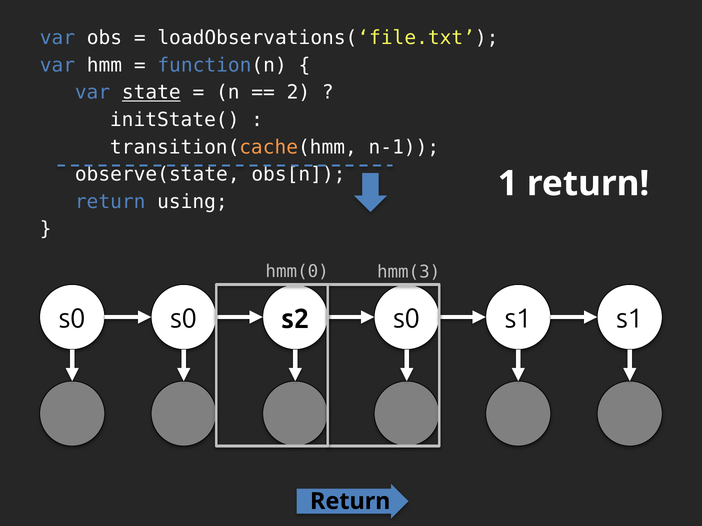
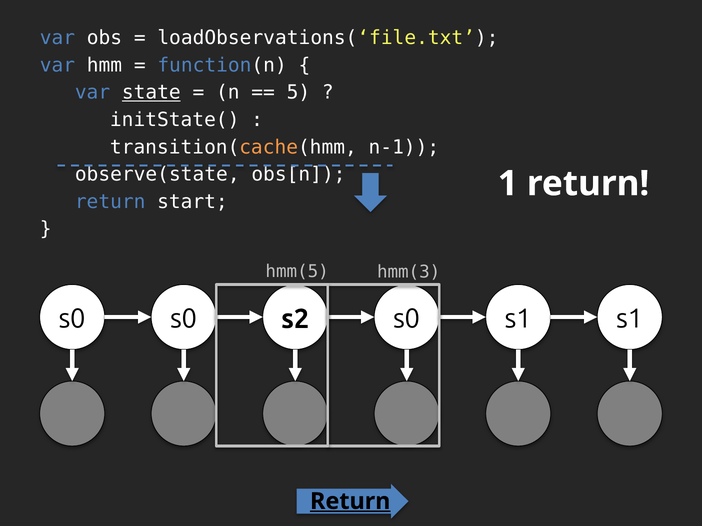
2: 2 -> 5 (298, 93)
using: using -> start (192, 202)
hmm(0: hmm(0 -> hmm(5 (297, 272)
Return underline: none -> present (350, 502)
